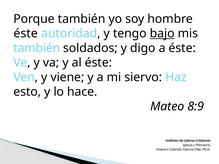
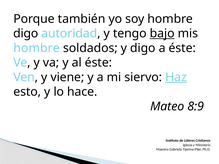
éste: éste -> digo (26, 34)
también: también -> hombre (37, 48)
Haz underline: none -> present (176, 77)
